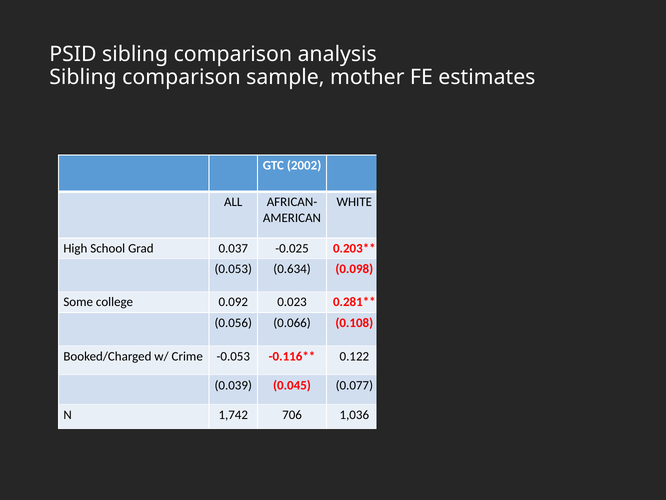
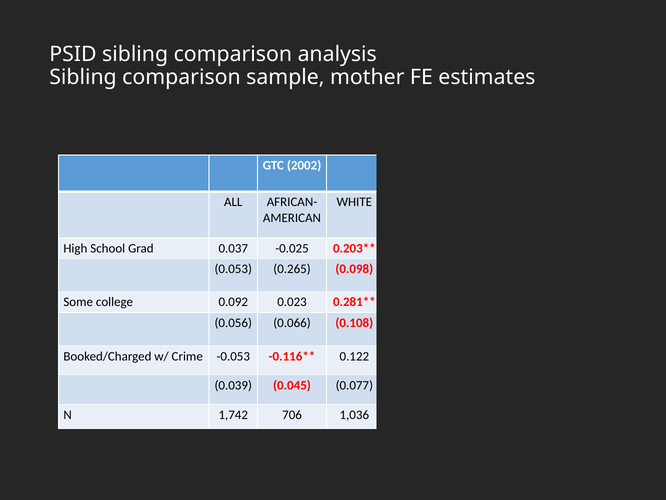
0.634: 0.634 -> 0.265 (292, 269)
